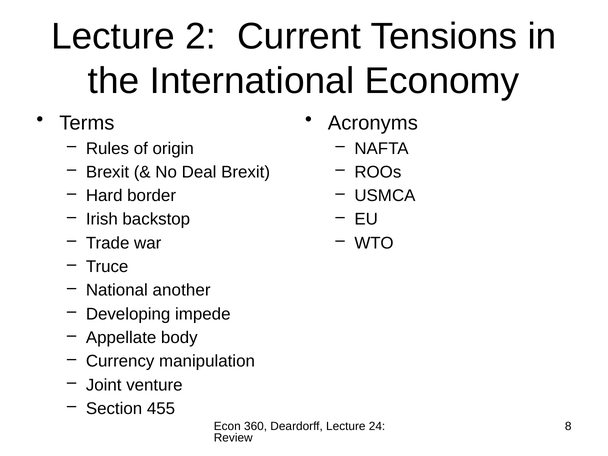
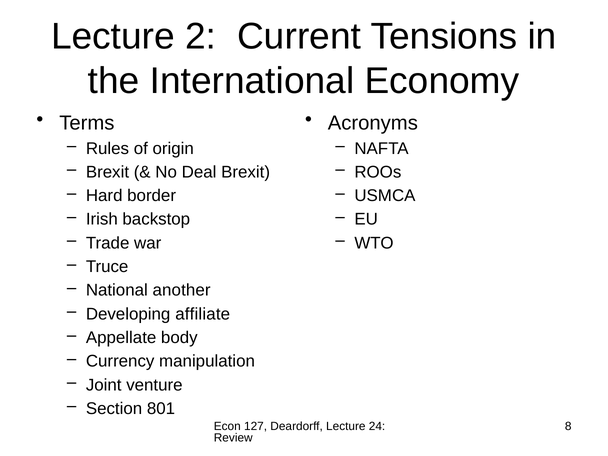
impede: impede -> affiliate (203, 314)
455: 455 -> 801 (161, 409)
360: 360 -> 127 (256, 426)
